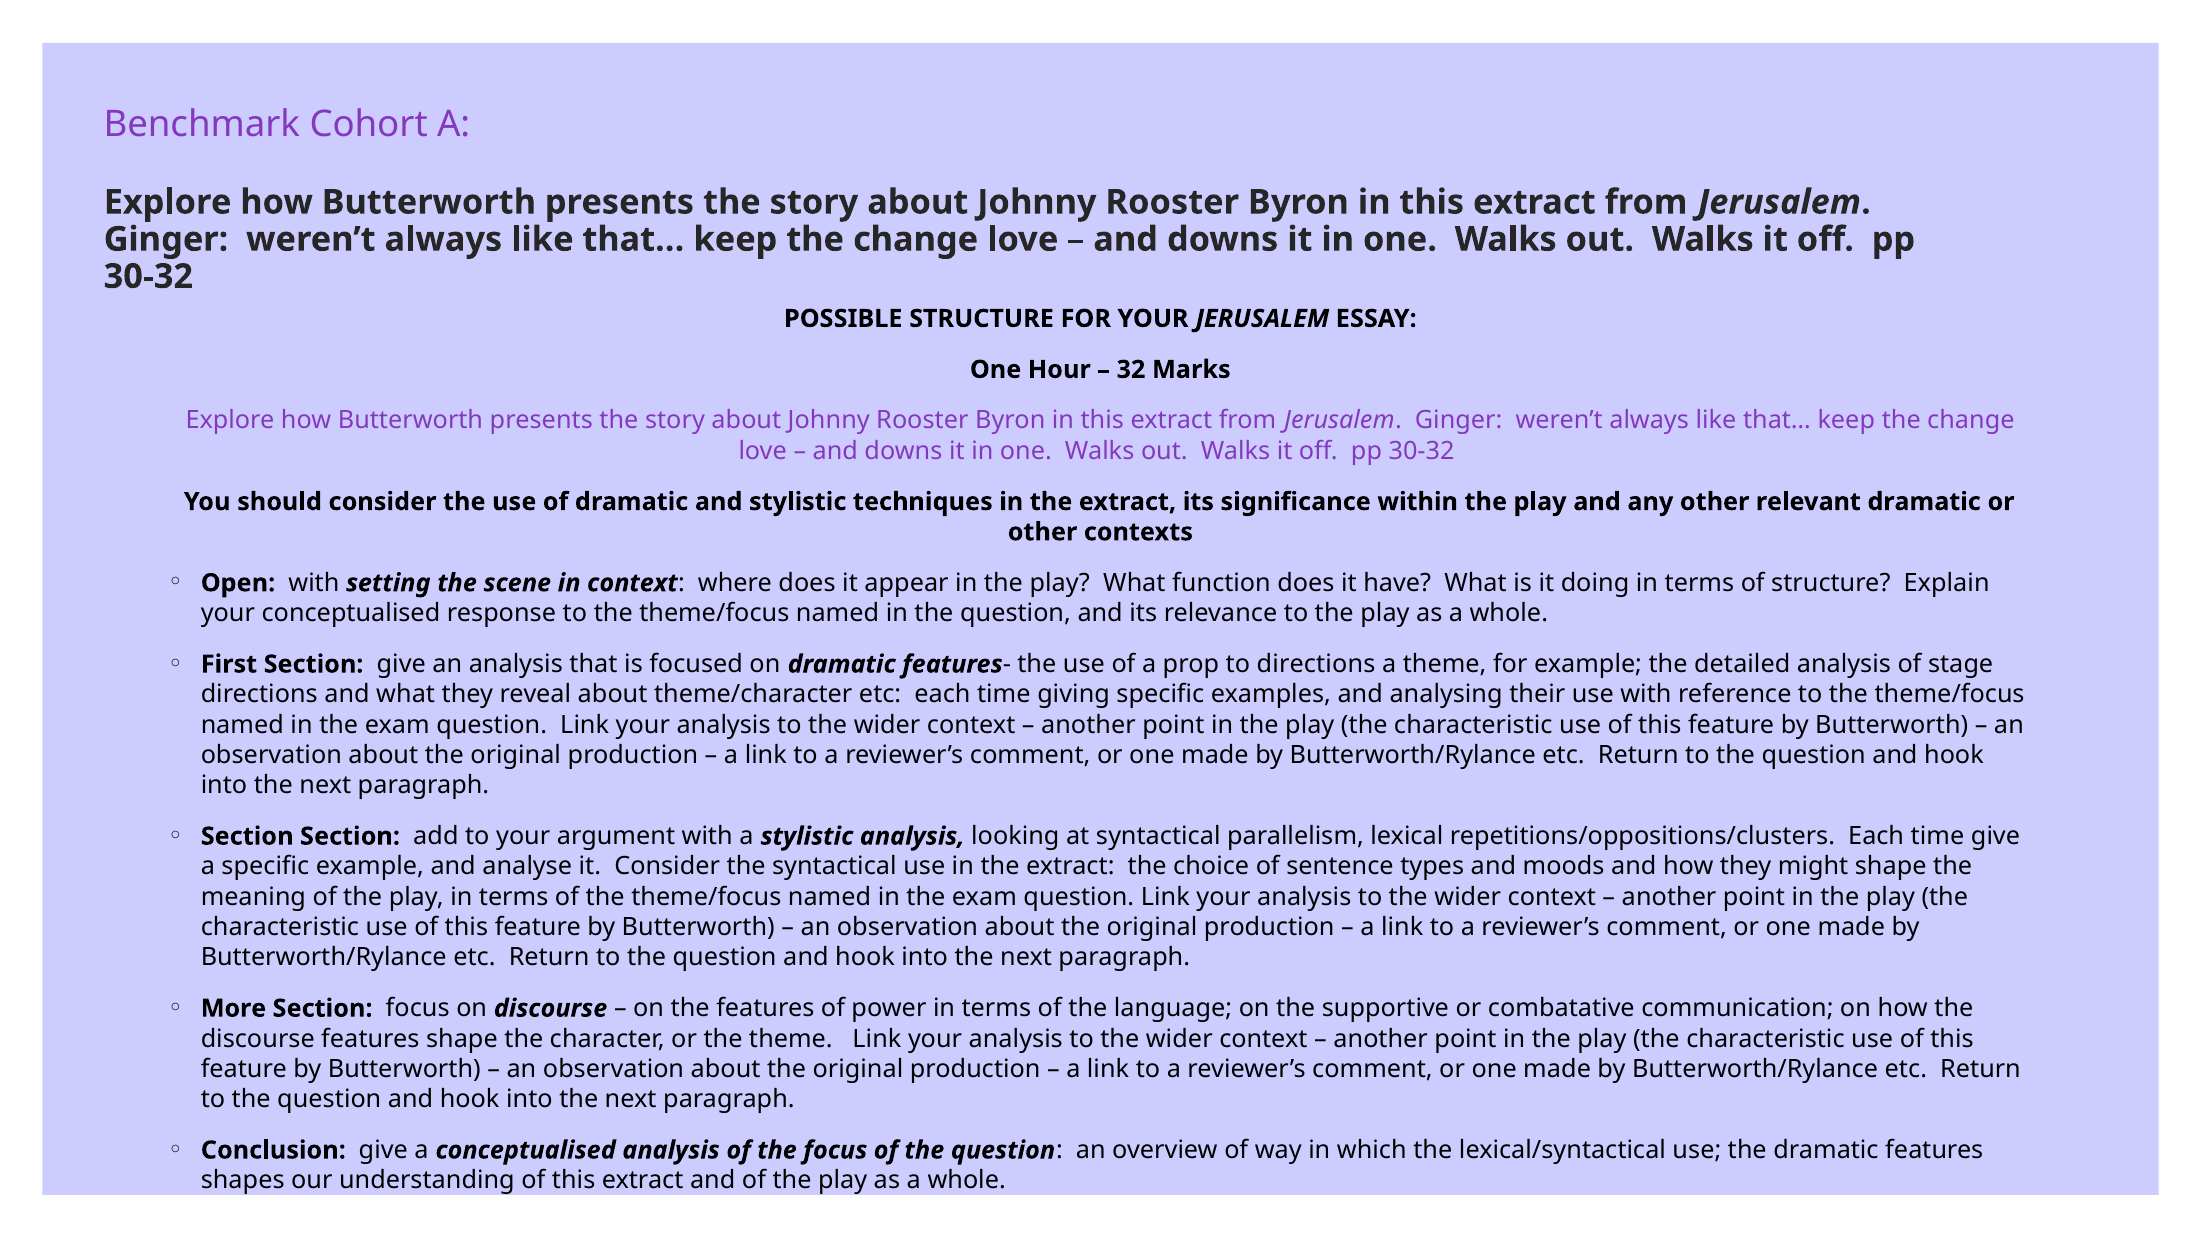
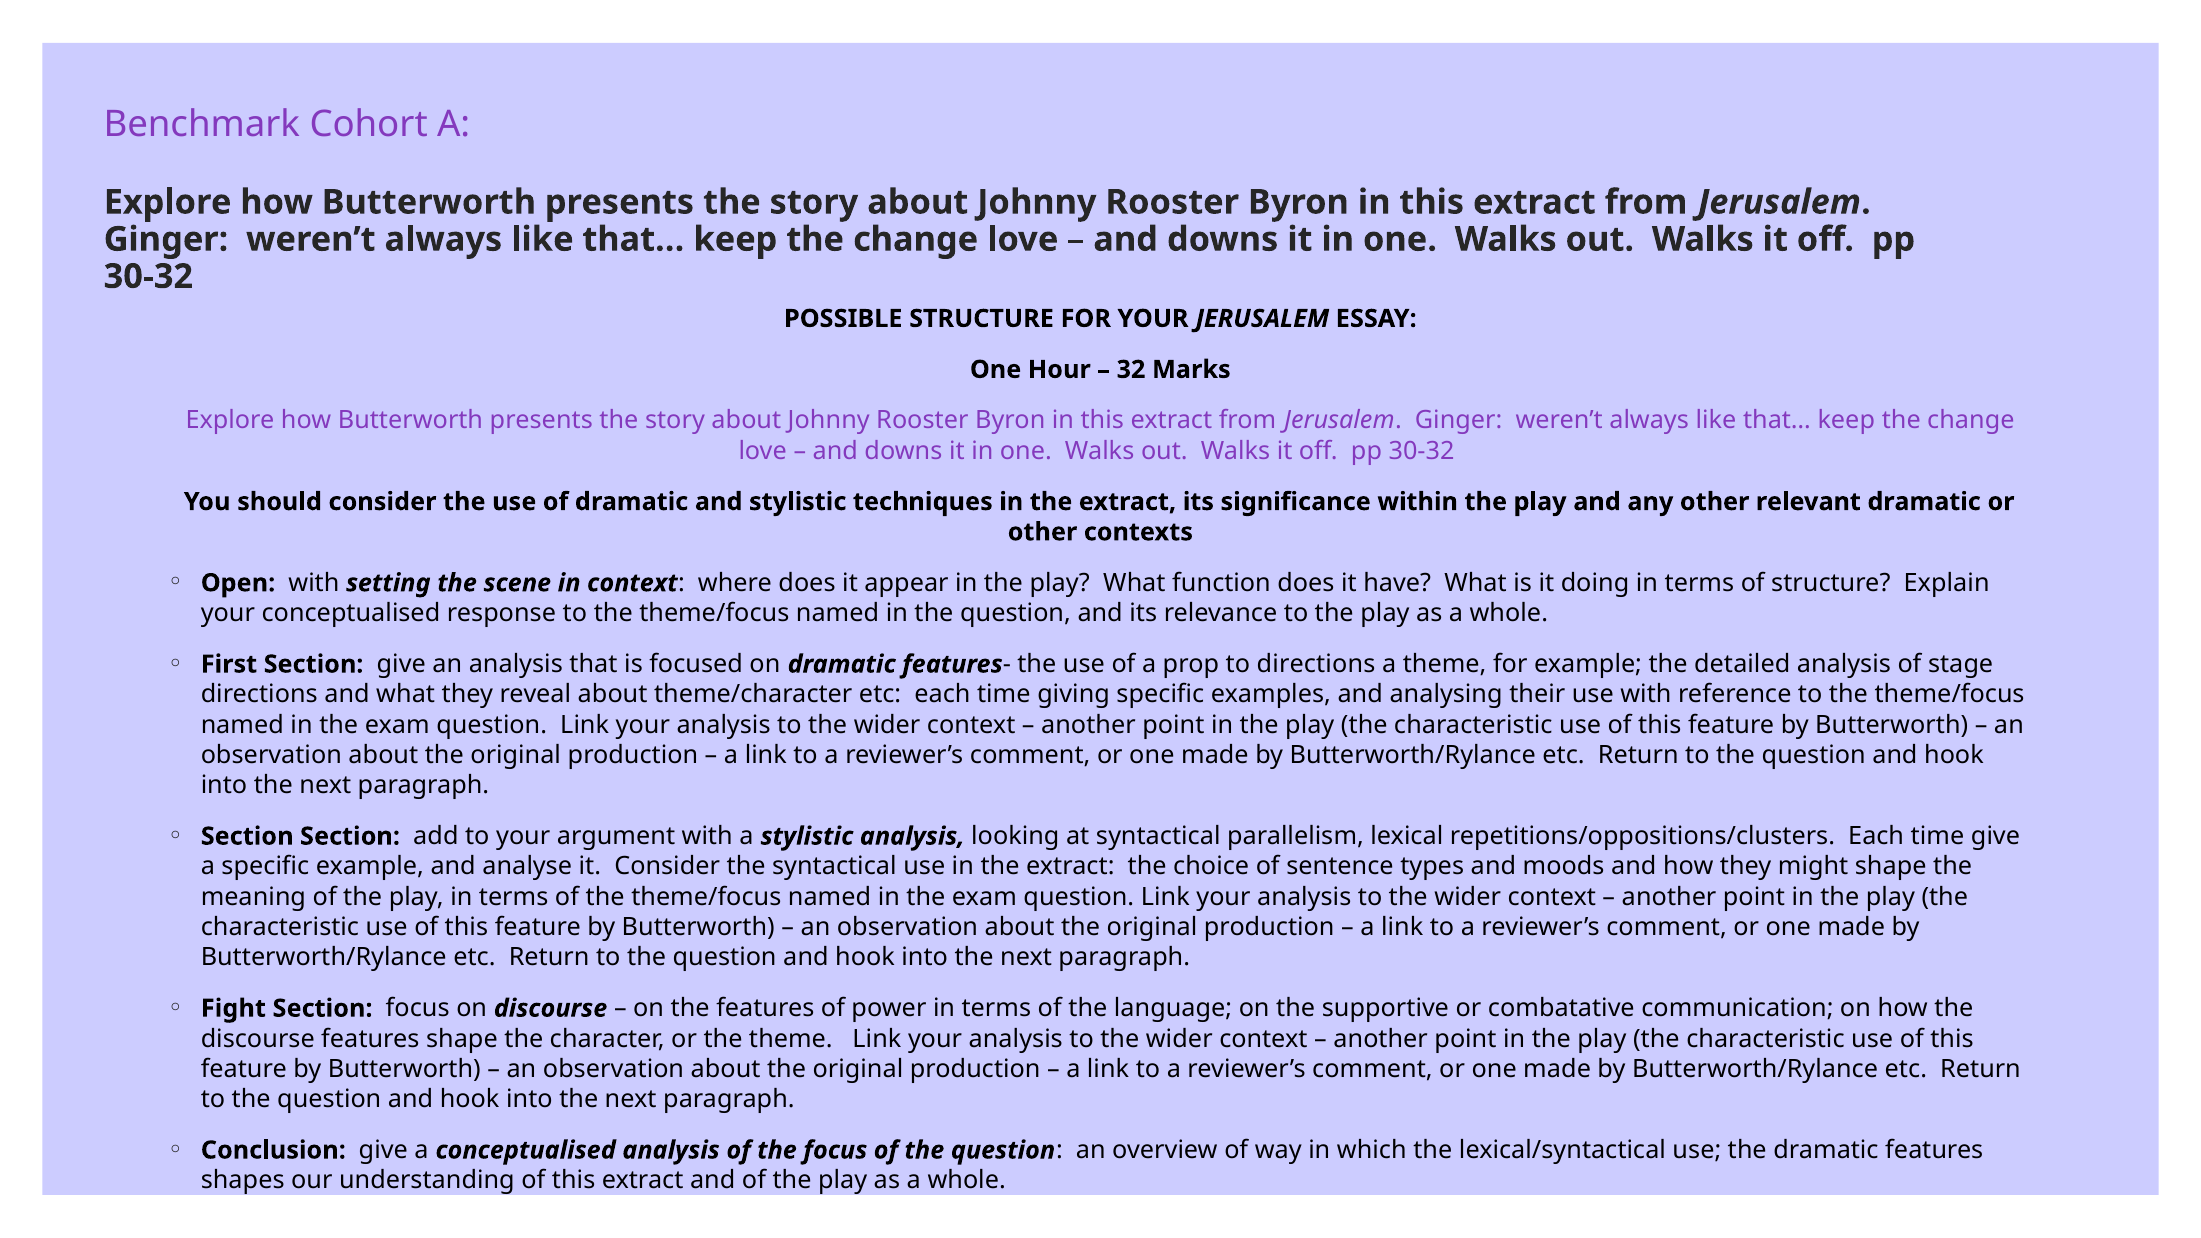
More: More -> Fight (233, 1008)
